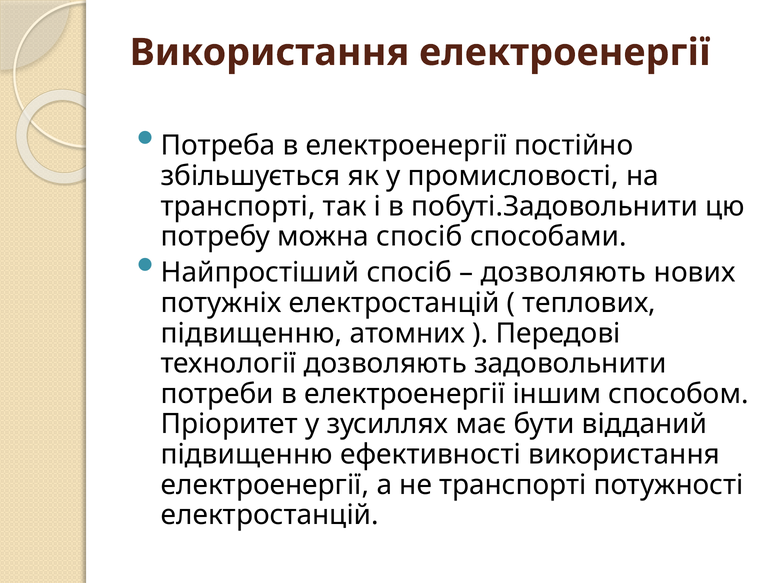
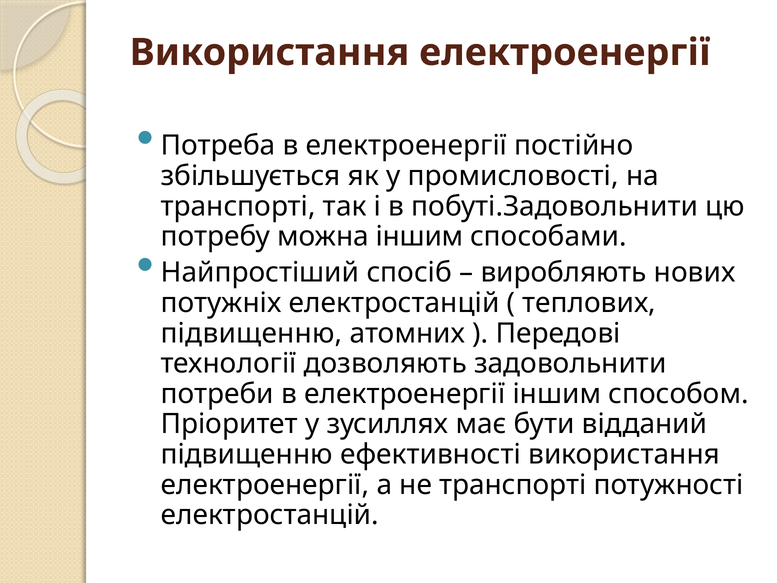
можна спосіб: спосіб -> іншим (420, 237)
дозволяють: дозволяють -> виробляють (564, 273)
